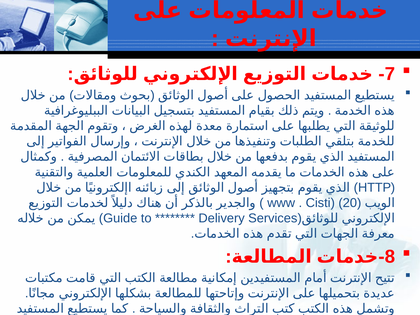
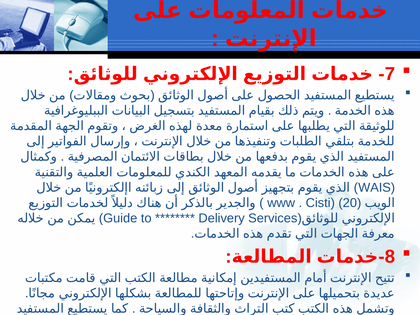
HTTP: HTTP -> WAIS (375, 188)
